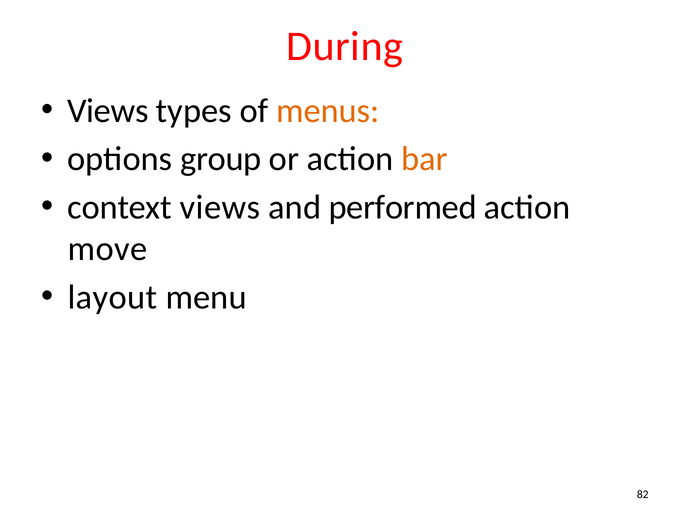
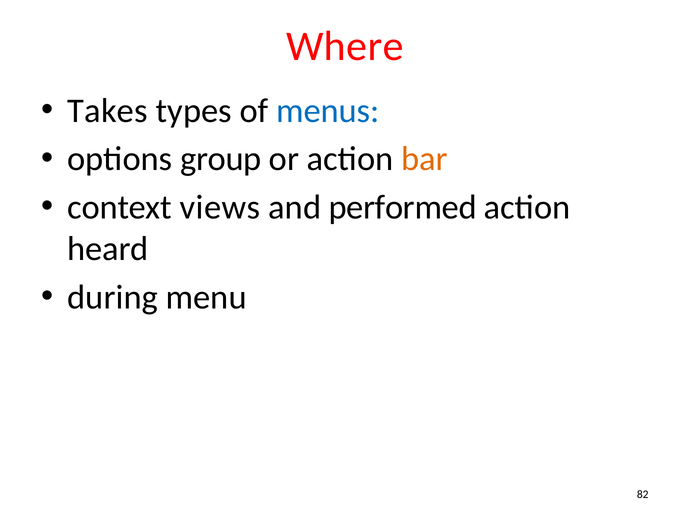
During: During -> Where (345, 46)
Views: Views -> Takes (108, 111)
menus colour: orange -> blue (328, 111)
move: move -> heard (108, 249)
layout: layout -> during (113, 297)
